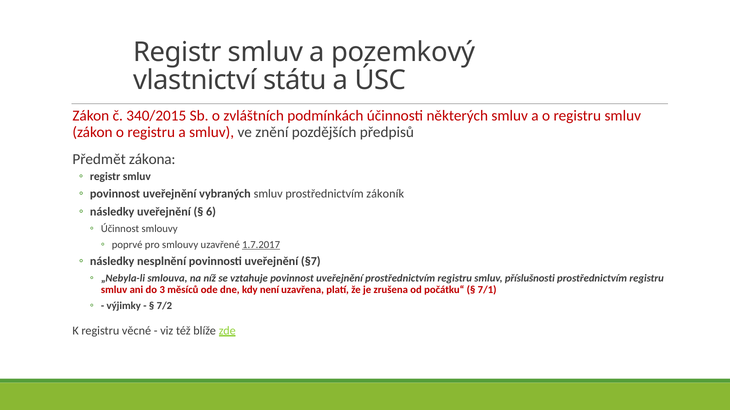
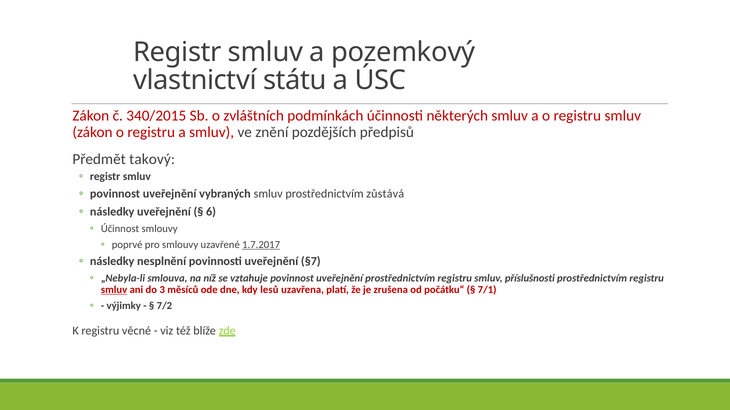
zákona: zákona -> takový (152, 160)
zákoník: zákoník -> zůstává (385, 194)
smluv underline: none -> present (114, 290)
není: není -> lesů (269, 290)
